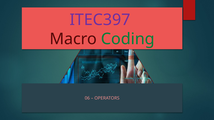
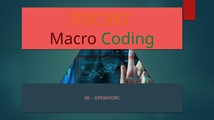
ITEC397 colour: purple -> orange (100, 20)
